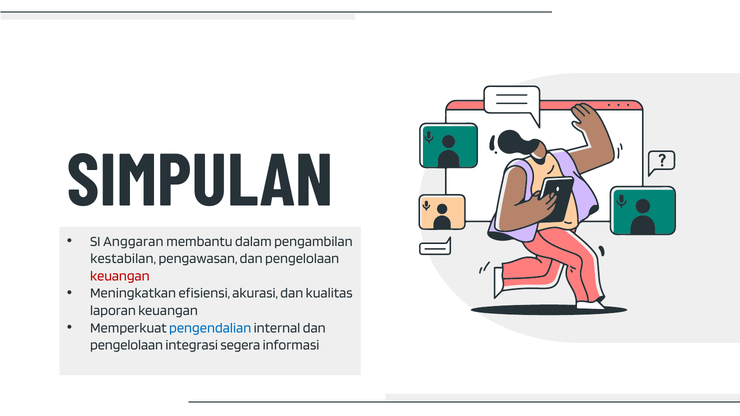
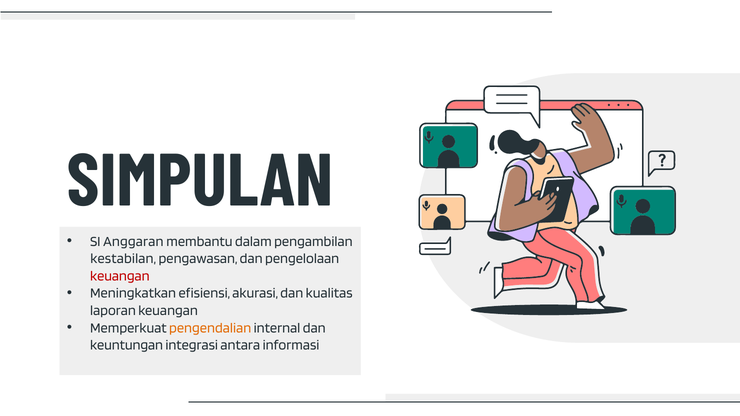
pengendalian colour: blue -> orange (210, 328)
pengelolaan: pengelolaan -> keuntungan (127, 345)
segera: segera -> antara (240, 345)
